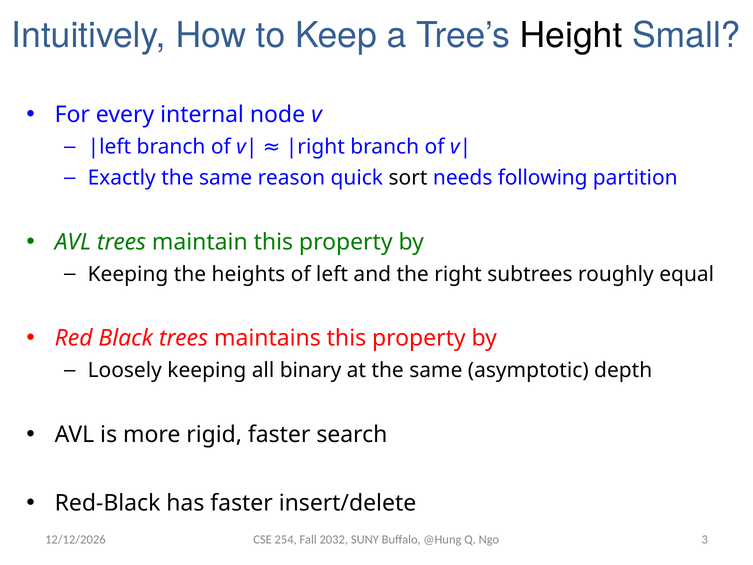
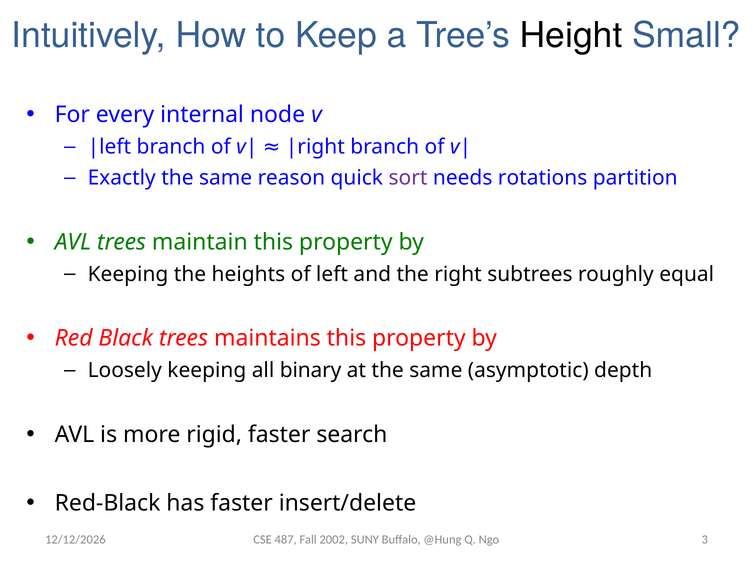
sort colour: black -> purple (408, 178)
following: following -> rotations (543, 178)
254: 254 -> 487 (286, 539)
2032: 2032 -> 2002 (334, 539)
